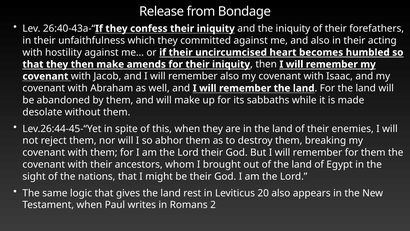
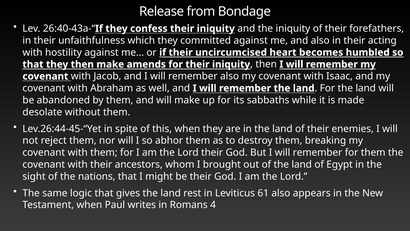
20: 20 -> 61 (263, 193)
2: 2 -> 4 (213, 205)
